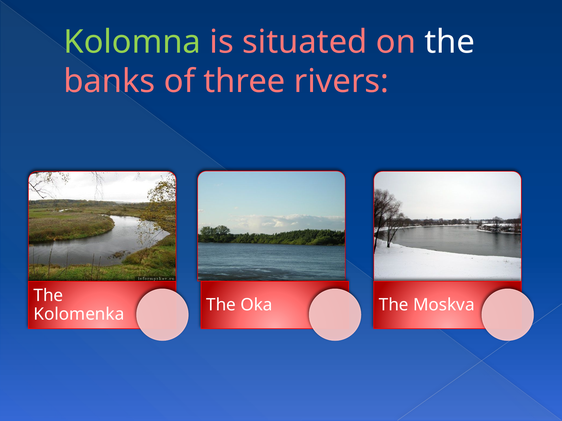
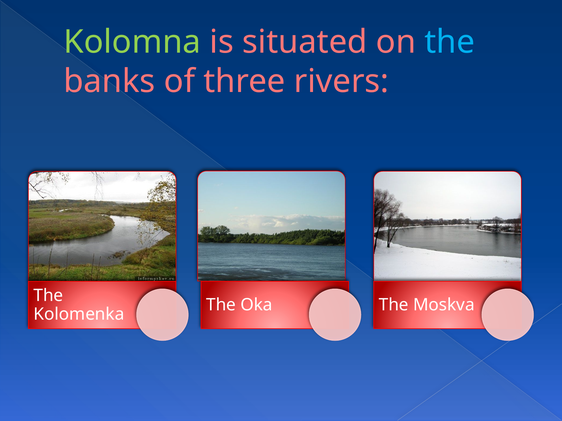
the colour: white -> light blue (450, 42)
